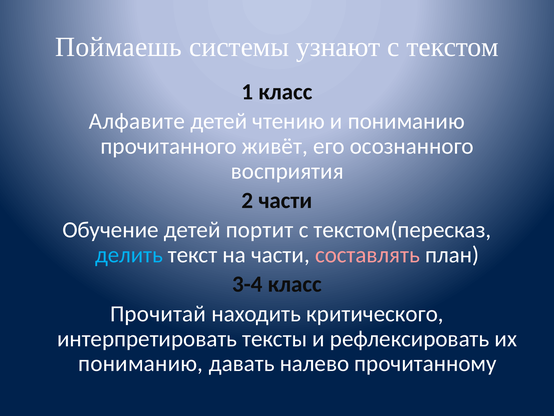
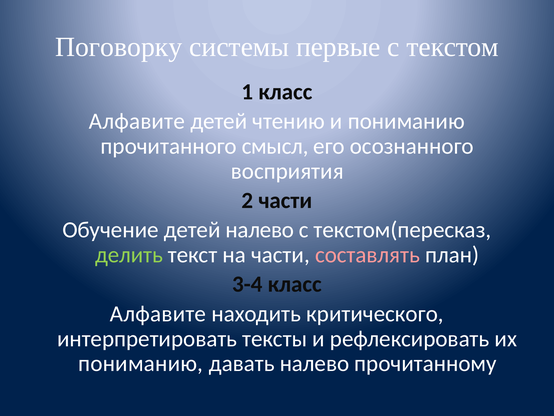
Поймаешь: Поймаешь -> Поговорку (119, 47)
узнают: узнают -> первые (338, 47)
живёт: живёт -> смысл (275, 146)
детей портит: портит -> налево (260, 230)
делить colour: light blue -> light green (129, 255)
Прочитай: Прочитай -> Алфавите (158, 313)
